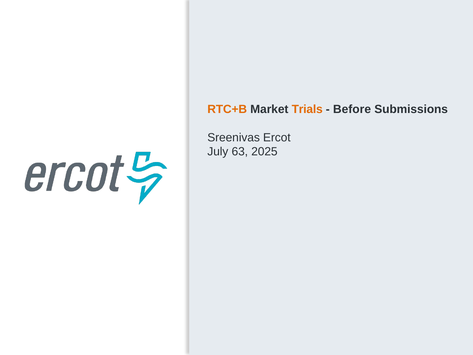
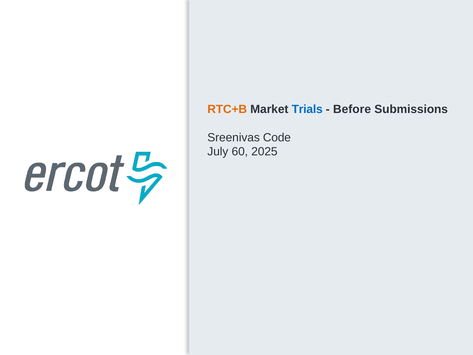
Trials colour: orange -> blue (307, 109)
Ercot: Ercot -> Code (277, 137)
63: 63 -> 60 (240, 152)
